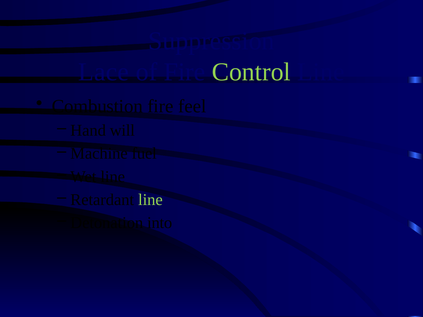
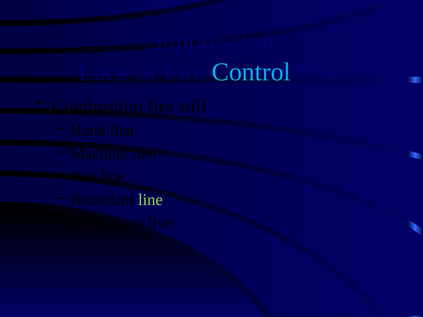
Control colour: light green -> light blue (251, 72)
feel: feel -> still (192, 106)
will: will -> that (122, 131)
into: into -> five (160, 223)
